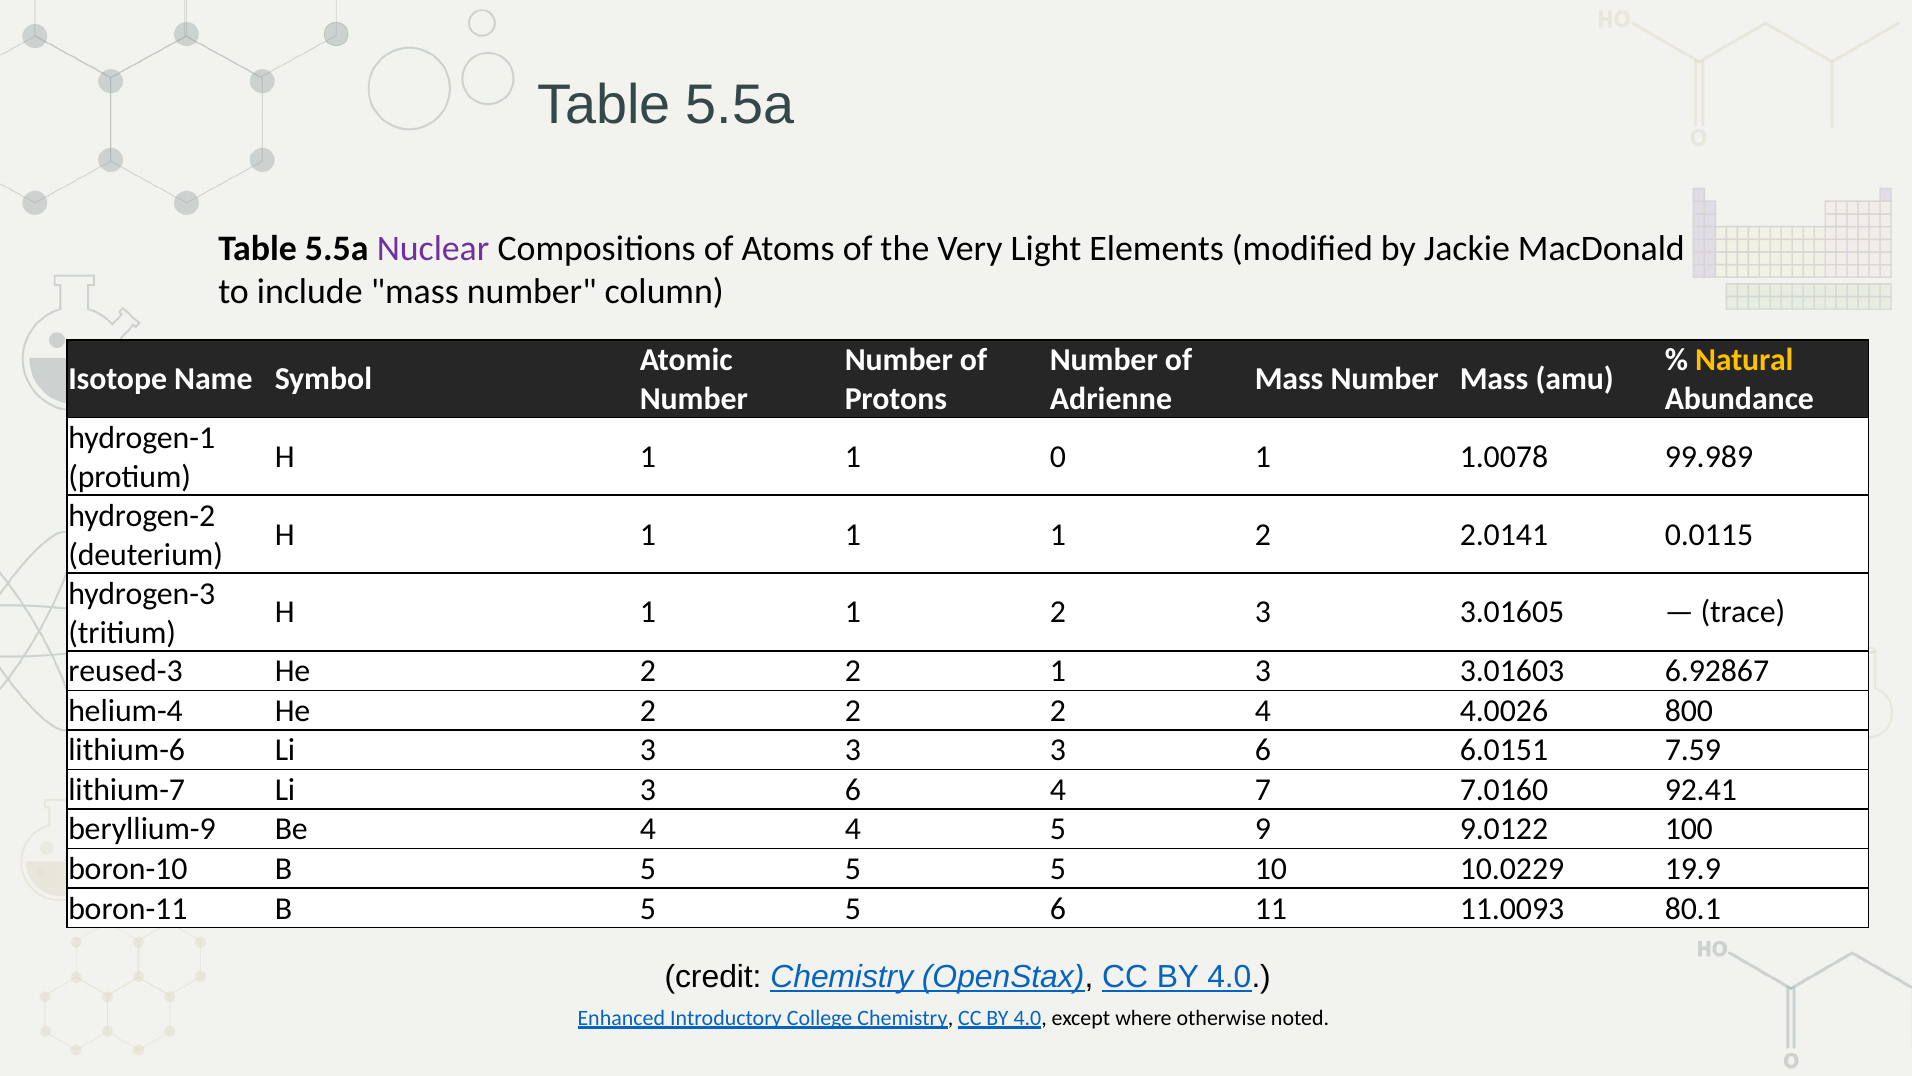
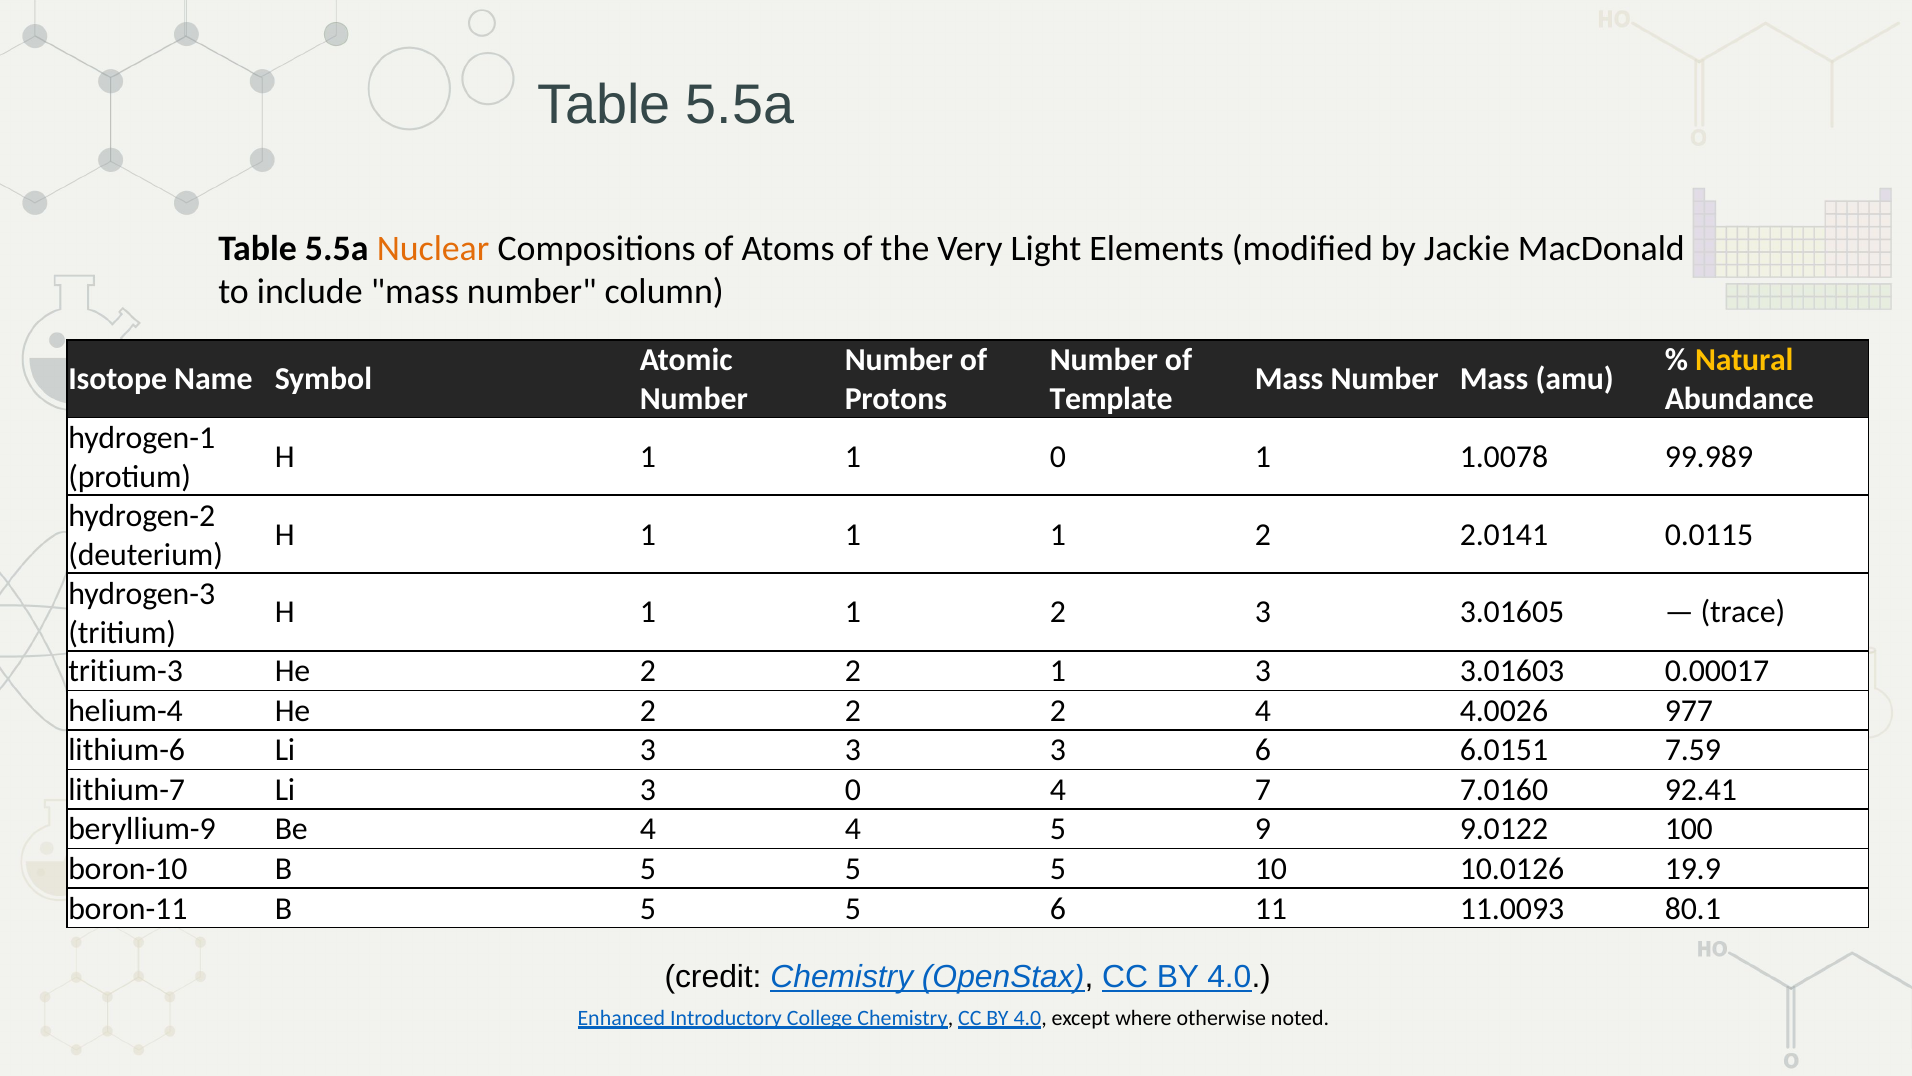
Nuclear colour: purple -> orange (433, 249)
Adrienne: Adrienne -> Template (1111, 399)
reused-3: reused-3 -> tritium-3 (126, 671)
6.92867: 6.92867 -> 0.00017 (1717, 671)
800: 800 -> 977 (1689, 710)
Li 3 6: 6 -> 0 (853, 790)
10.0229: 10.0229 -> 10.0126 (1512, 869)
